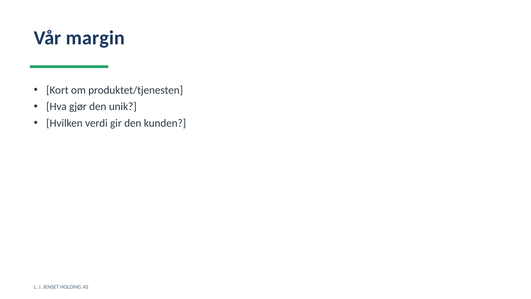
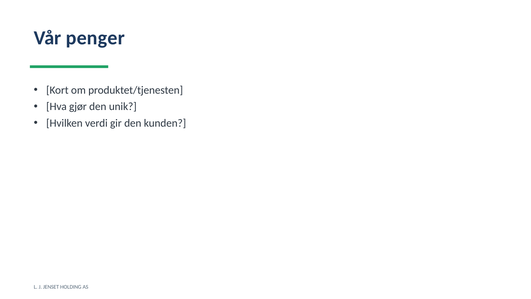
margin: margin -> penger (95, 38)
